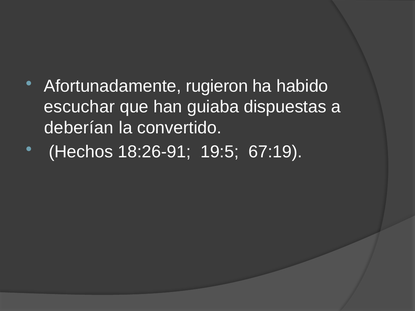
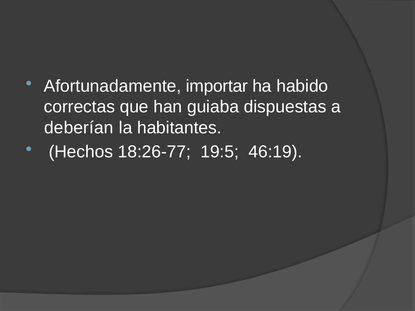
rugieron: rugieron -> importar (217, 86)
escuchar: escuchar -> correctas (79, 107)
convertido: convertido -> habitantes (179, 128)
18:26-91: 18:26-91 -> 18:26-77 (154, 152)
67:19: 67:19 -> 46:19 (275, 152)
